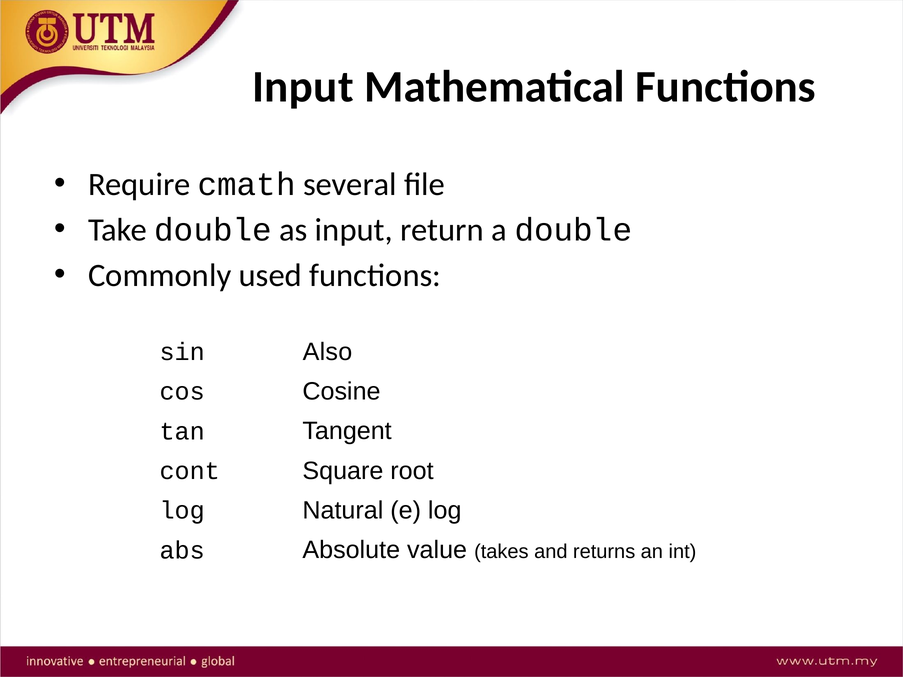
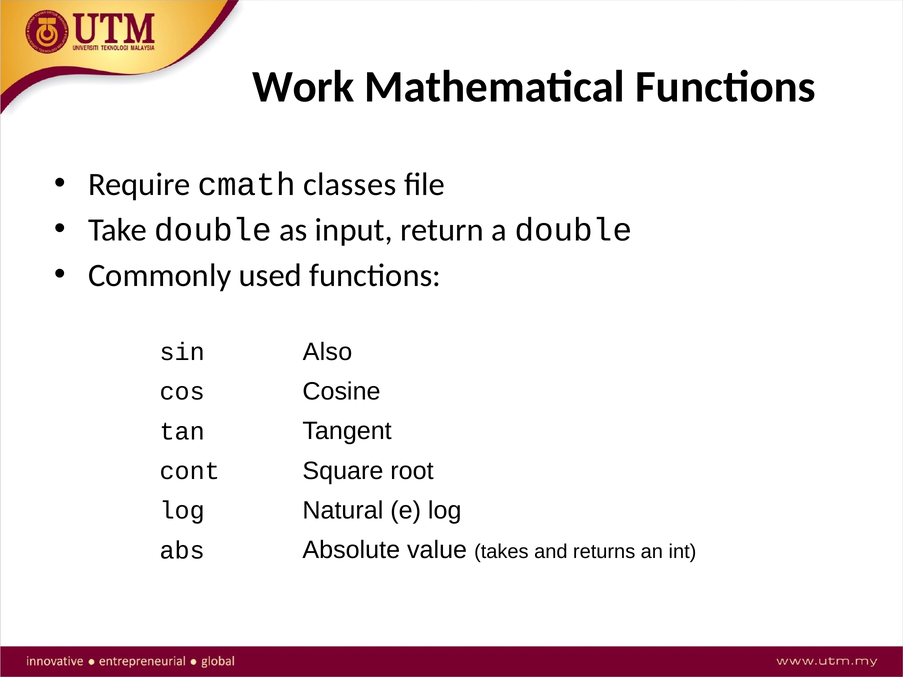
Input: Input -> Work (303, 87)
several: several -> classes (350, 184)
